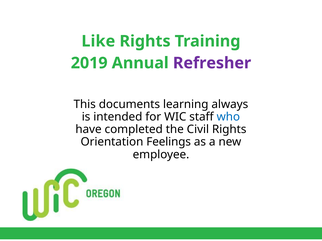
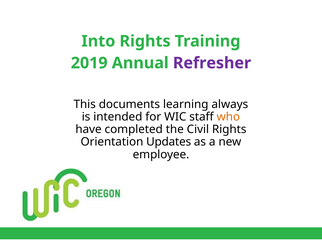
Like: Like -> Into (98, 41)
who colour: blue -> orange (228, 117)
Feelings: Feelings -> Updates (169, 142)
